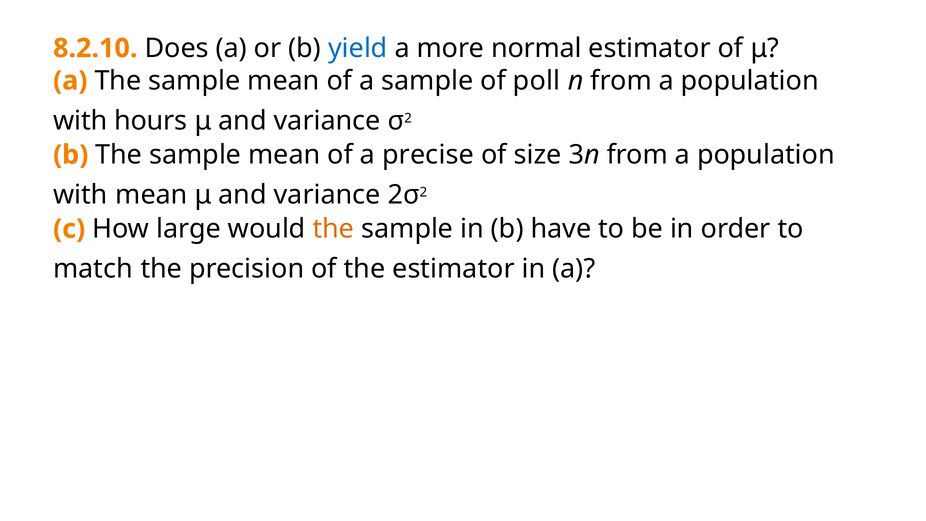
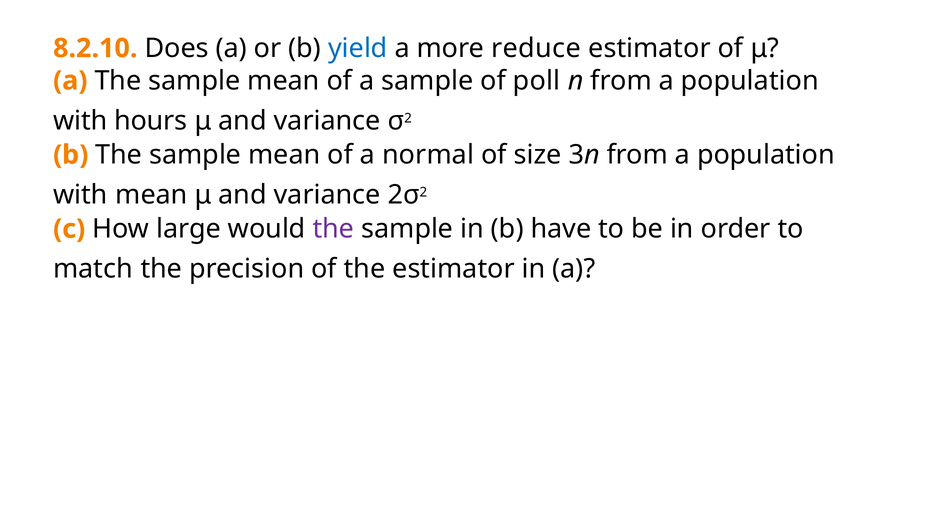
normal: normal -> reduce (536, 48)
precise: precise -> normal (428, 155)
the colour: orange -> purple (333, 229)
